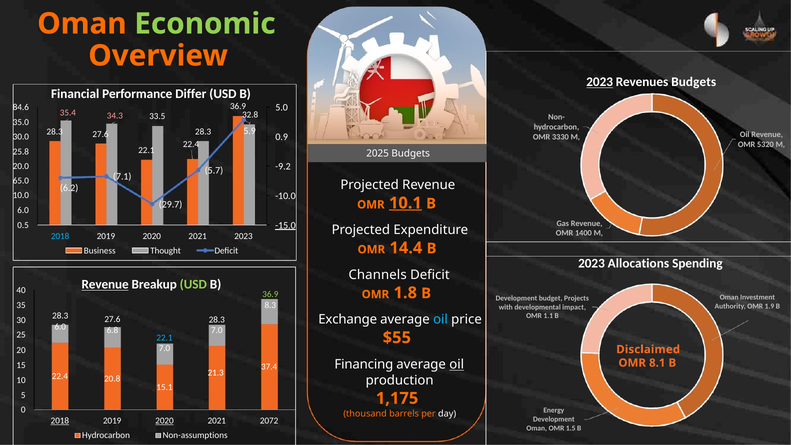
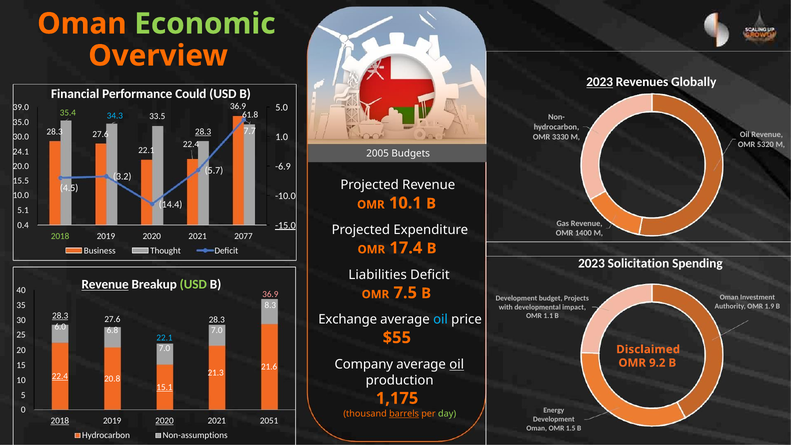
Revenues Budgets: Budgets -> Globally (694, 82)
Differ: Differ -> Could (191, 94)
84.6: 84.6 -> 39.0 (21, 107)
35.4 colour: pink -> light green (68, 113)
34.3 colour: pink -> light blue (115, 116)
32.8: 32.8 -> 61.8 (250, 115)
5.9: 5.9 -> 7.7 (250, 131)
28.3 underline: none -> present (203, 132)
0.9: 0.9 -> 1.0 (282, 137)
2025: 2025 -> 2005 (378, 153)
25.8: 25.8 -> 24.1 (21, 152)
-9.2: -9.2 -> -6.9 (283, 166)
7.1: 7.1 -> 3.2 (122, 177)
65.0: 65.0 -> 15.5 (21, 181)
6.2: 6.2 -> 4.5 (69, 188)
29.7: 29.7 -> 14.4 (171, 204)
10.1 underline: present -> none (405, 203)
6.0: 6.0 -> 5.1 (23, 210)
0.5: 0.5 -> 0.4 (23, 225)
2018 colour: light blue -> light green (60, 236)
2021 2023: 2023 -> 2077 (243, 236)
14.4: 14.4 -> 17.4 (406, 248)
Allocations: Allocations -> Solicitation (638, 263)
Channels: Channels -> Liabilities (378, 275)
36.9 colour: light green -> pink (270, 294)
1.8: 1.8 -> 7.5 (405, 293)
28.3 underline: none -> present (60, 316)
Financing: Financing -> Company (364, 364)
8.1: 8.1 -> 9.2 (657, 363)
37.4: 37.4 -> 21.6 (269, 367)
22.4 underline: none -> present (60, 376)
15.1 underline: none -> present (165, 387)
barrels underline: none -> present (404, 414)
day colour: white -> light green (447, 414)
2072: 2072 -> 2051 (269, 421)
